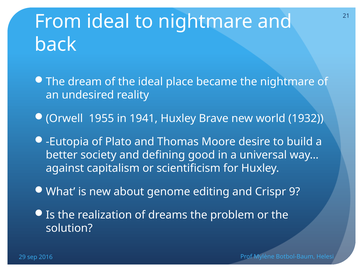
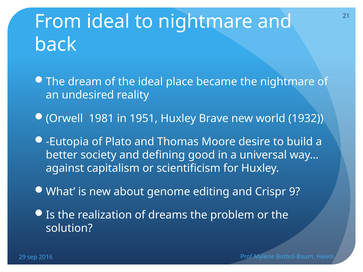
1955: 1955 -> 1981 (101, 119)
1941: 1941 -> 1951 (144, 119)
